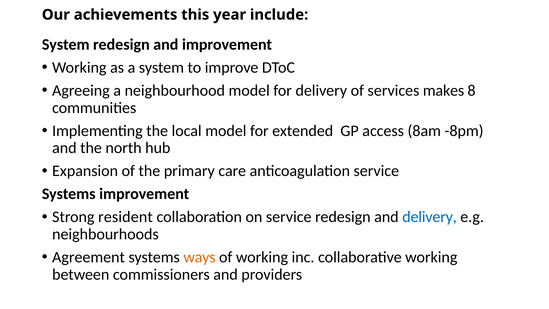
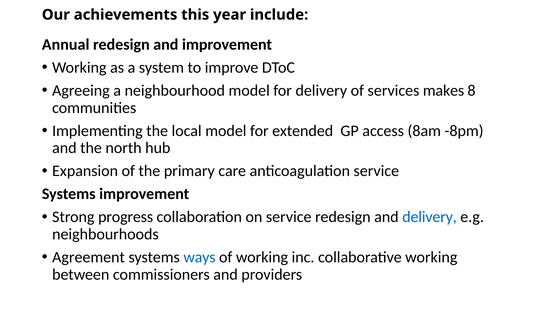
System: System -> Annual (66, 44)
resident: resident -> progress (126, 217)
ways colour: orange -> blue (200, 257)
